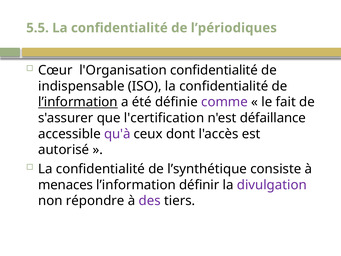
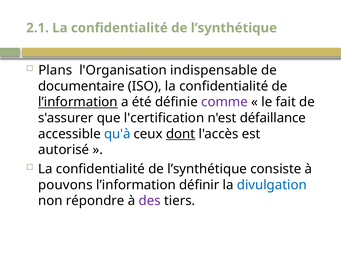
5.5: 5.5 -> 2.1 (38, 28)
l’périodiques: l’périodiques -> l’synthétique (234, 28)
Cœur: Cœur -> Plans (55, 70)
l'Organisation confidentialité: confidentialité -> indispensable (214, 70)
indispensable: indispensable -> documentaire (81, 86)
qu'à colour: purple -> blue (117, 134)
dont underline: none -> present (181, 134)
menaces: menaces -> pouvons (65, 185)
divulgation colour: purple -> blue (272, 185)
